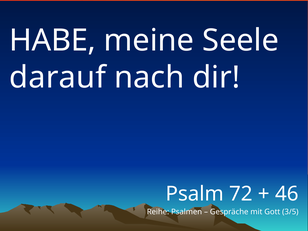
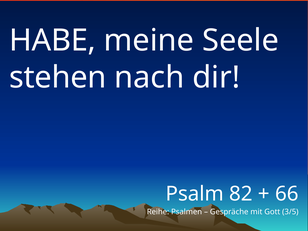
darauf: darauf -> stehen (58, 77)
72: 72 -> 82 (241, 194)
46: 46 -> 66 (287, 194)
